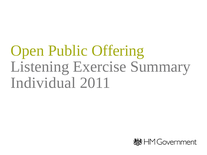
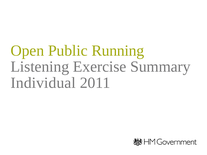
Offering: Offering -> Running (118, 51)
